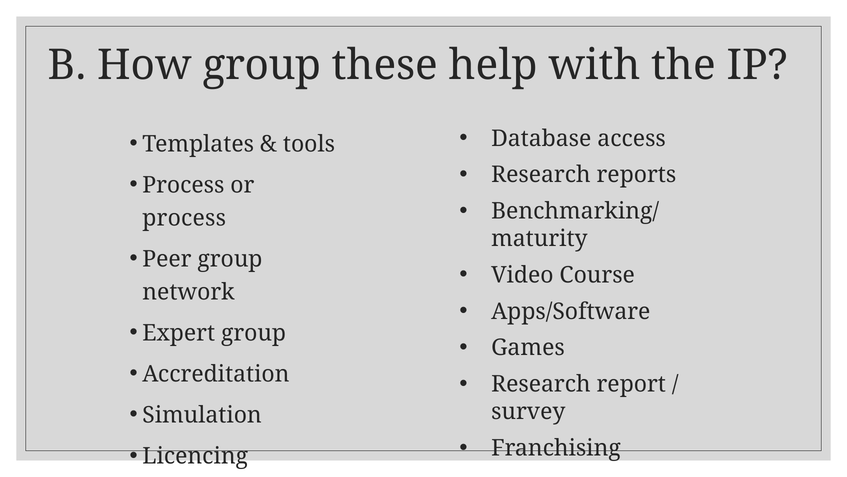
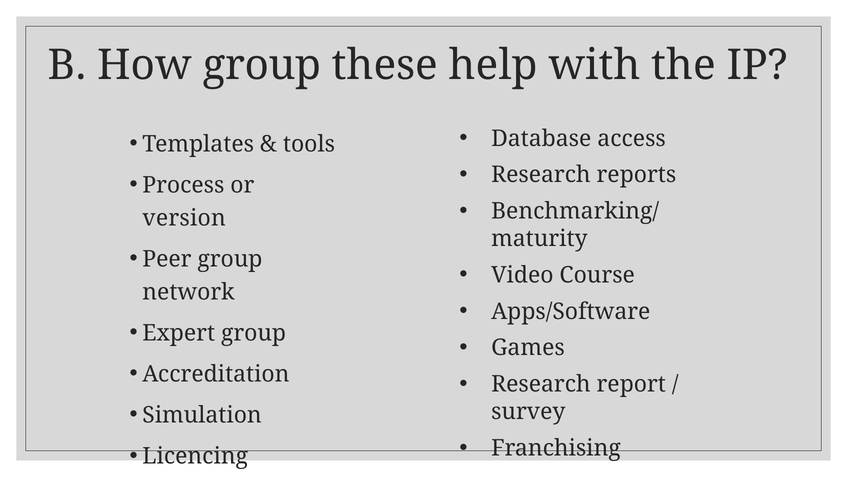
process: process -> version (184, 218)
